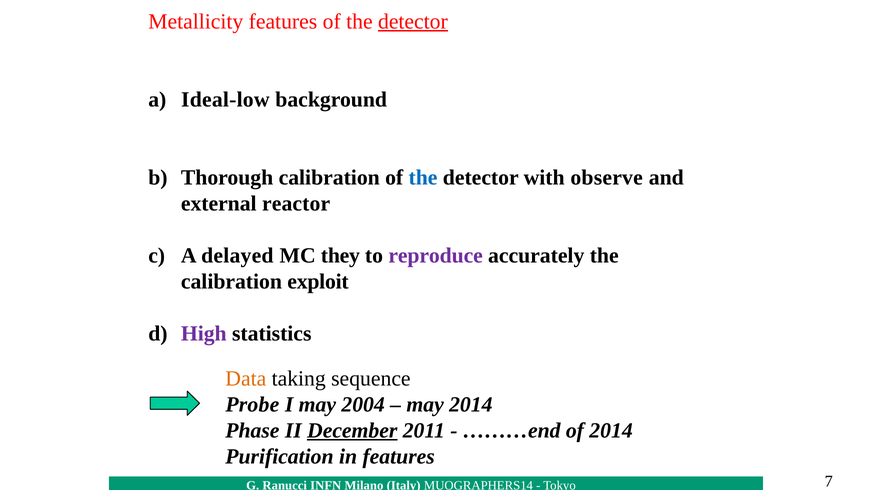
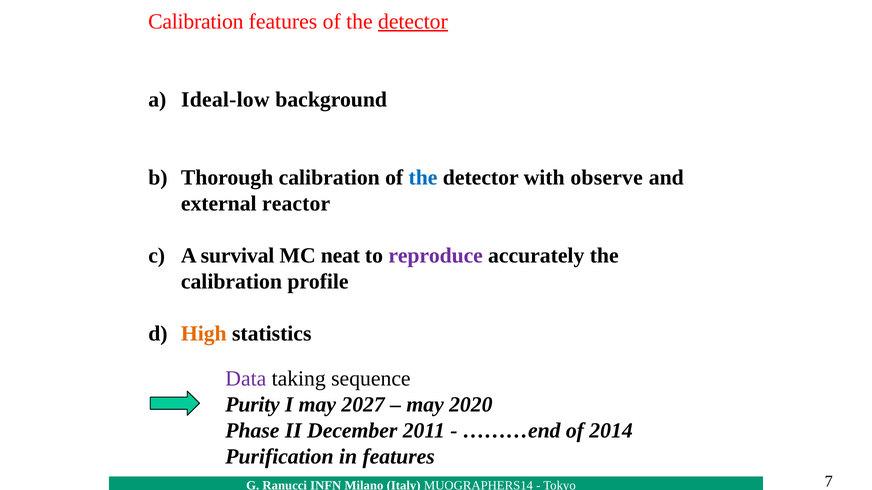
Metallicity: Metallicity -> Calibration (196, 21)
delayed: delayed -> survival (238, 256)
they: they -> neat (340, 256)
exploit: exploit -> profile (318, 282)
High colour: purple -> orange (204, 334)
Data colour: orange -> purple (246, 379)
Probe: Probe -> Purity (253, 405)
2004: 2004 -> 2027 (363, 405)
may 2014: 2014 -> 2020 (471, 405)
December underline: present -> none (352, 431)
